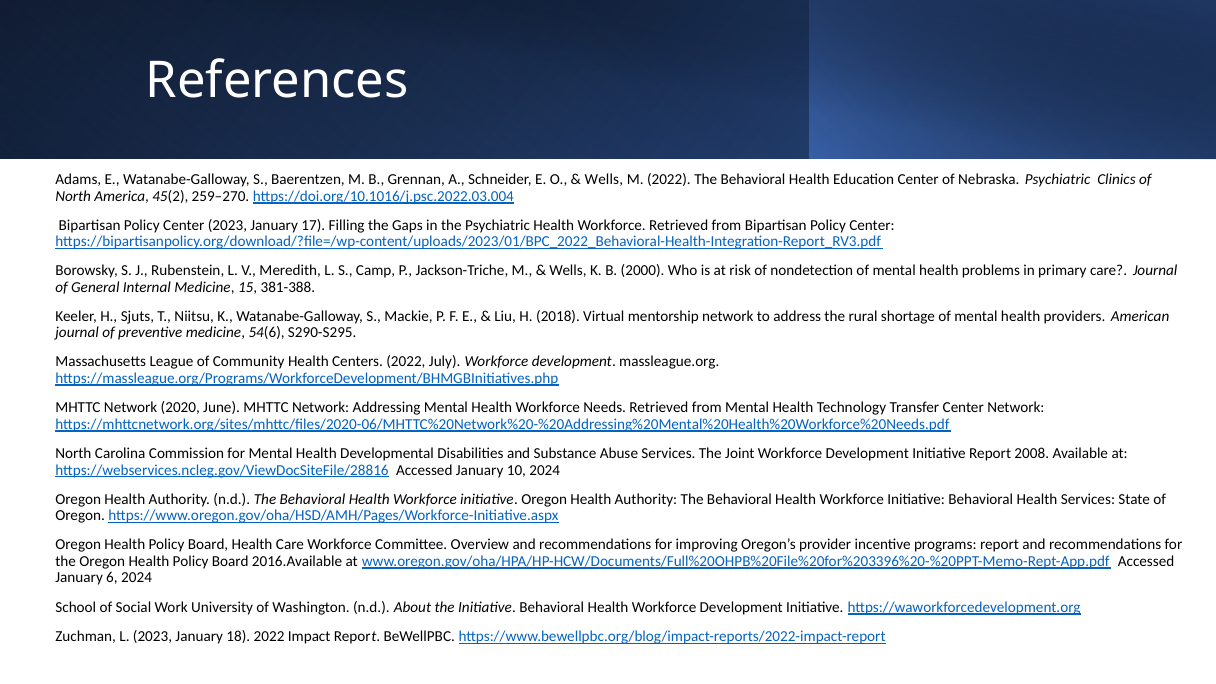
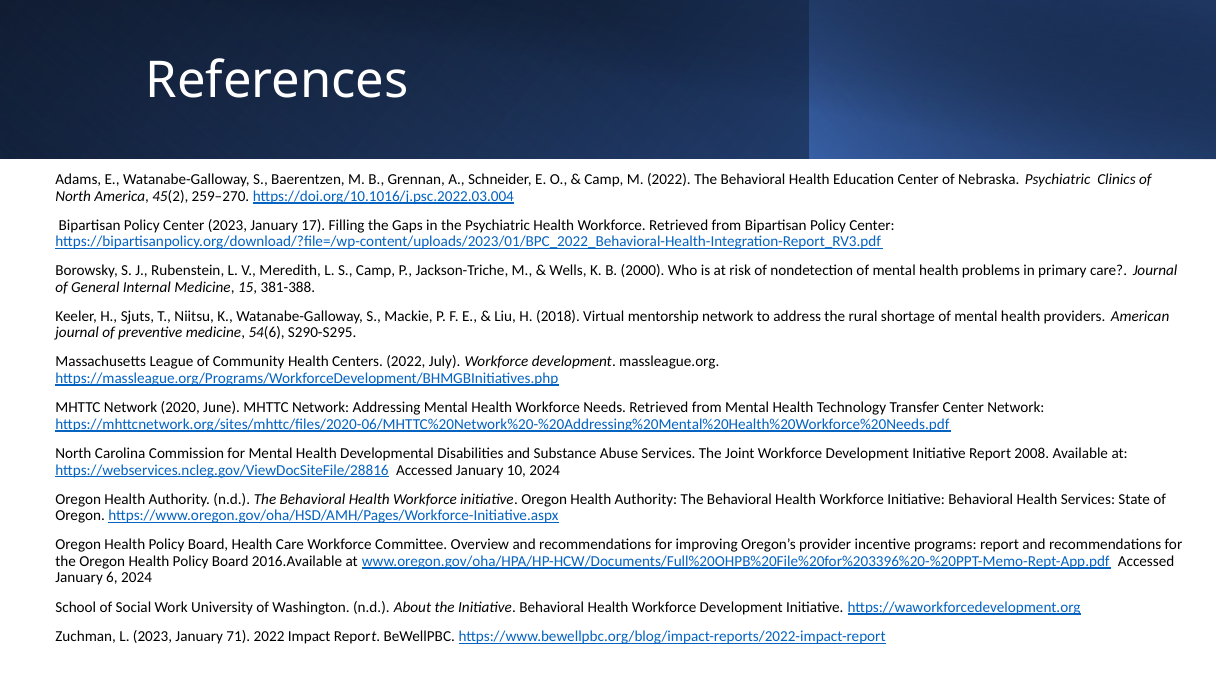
Wells: Wells -> Camp (604, 179)
18: 18 -> 71 (238, 637)
